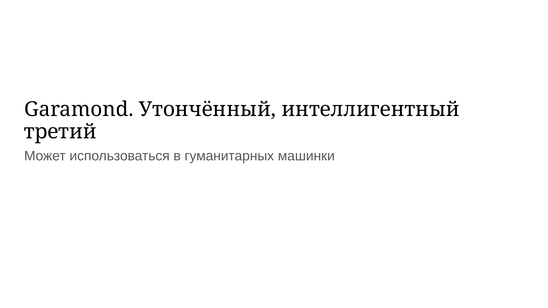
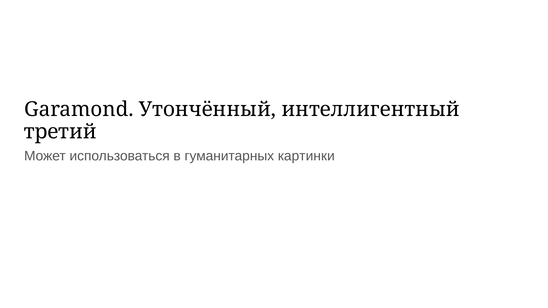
машинки: машинки -> картинки (306, 156)
